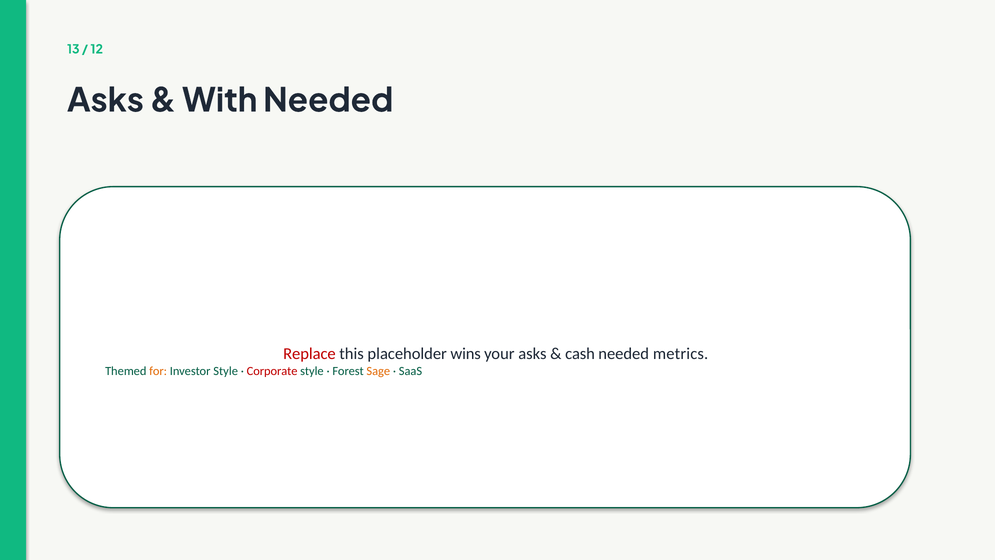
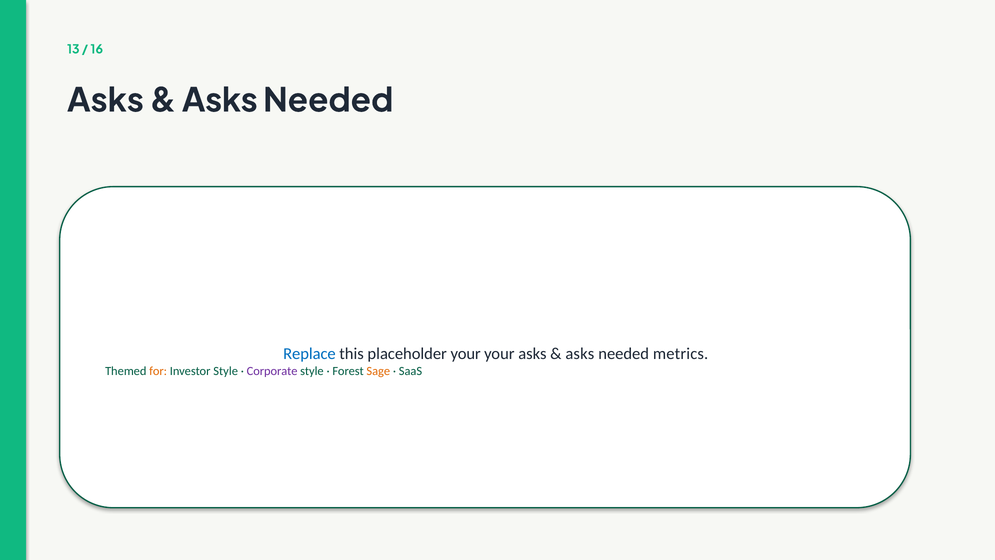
12: 12 -> 16 (97, 49)
With: With -> Asks (220, 101)
Replace colour: red -> blue (309, 354)
placeholder wins: wins -> your (466, 354)
cash: cash -> asks (580, 354)
Corporate colour: red -> purple (272, 371)
